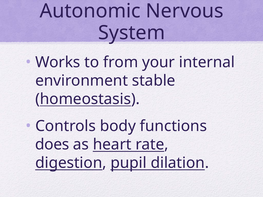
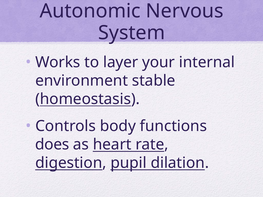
from: from -> layer (121, 62)
